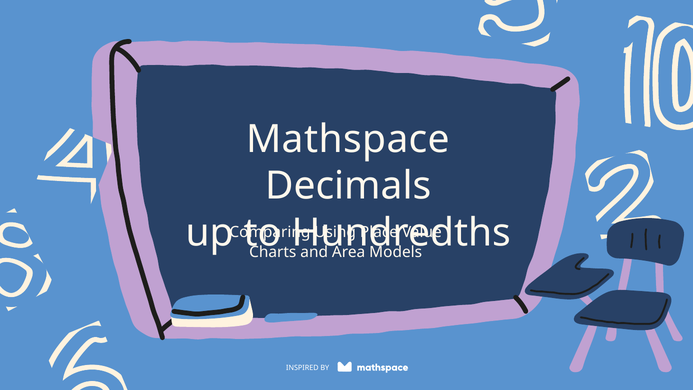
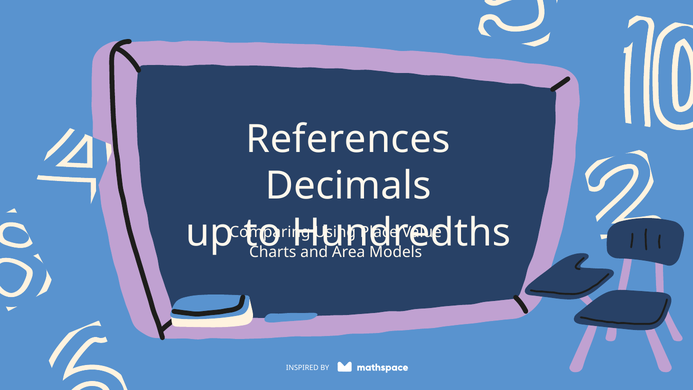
Mathspace: Mathspace -> References (348, 139)
